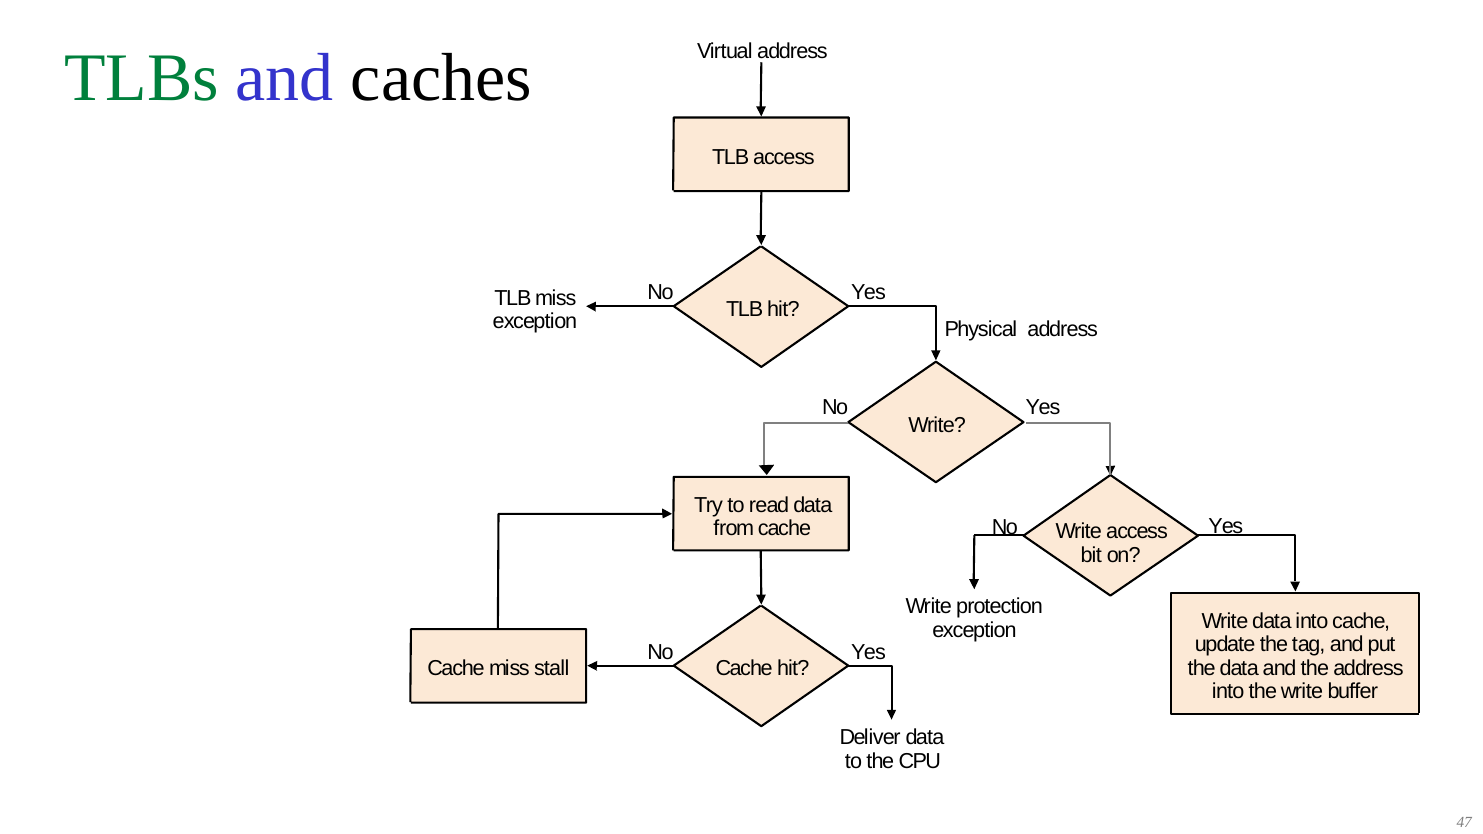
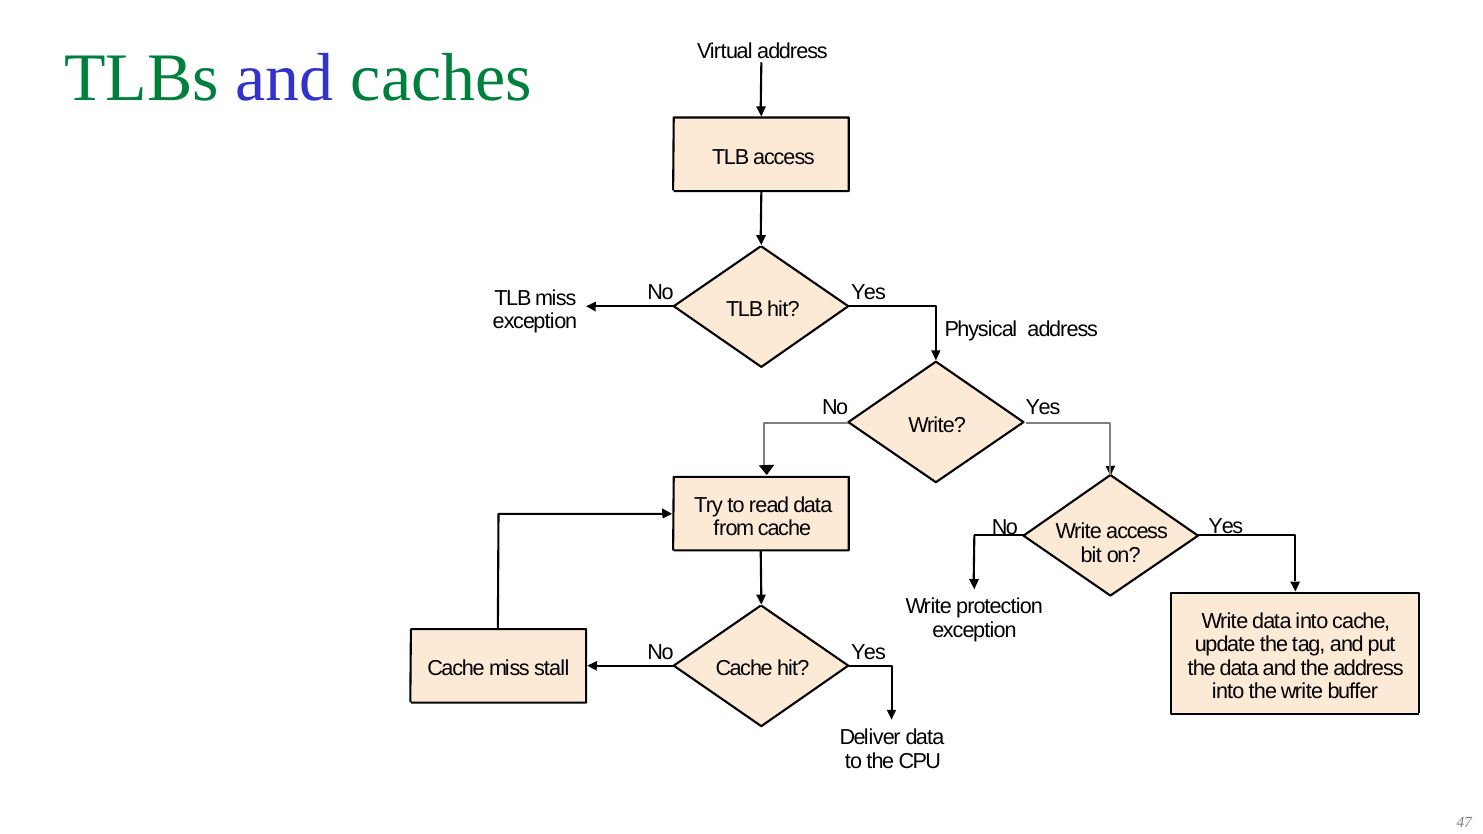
caches colour: black -> green (441, 78)
